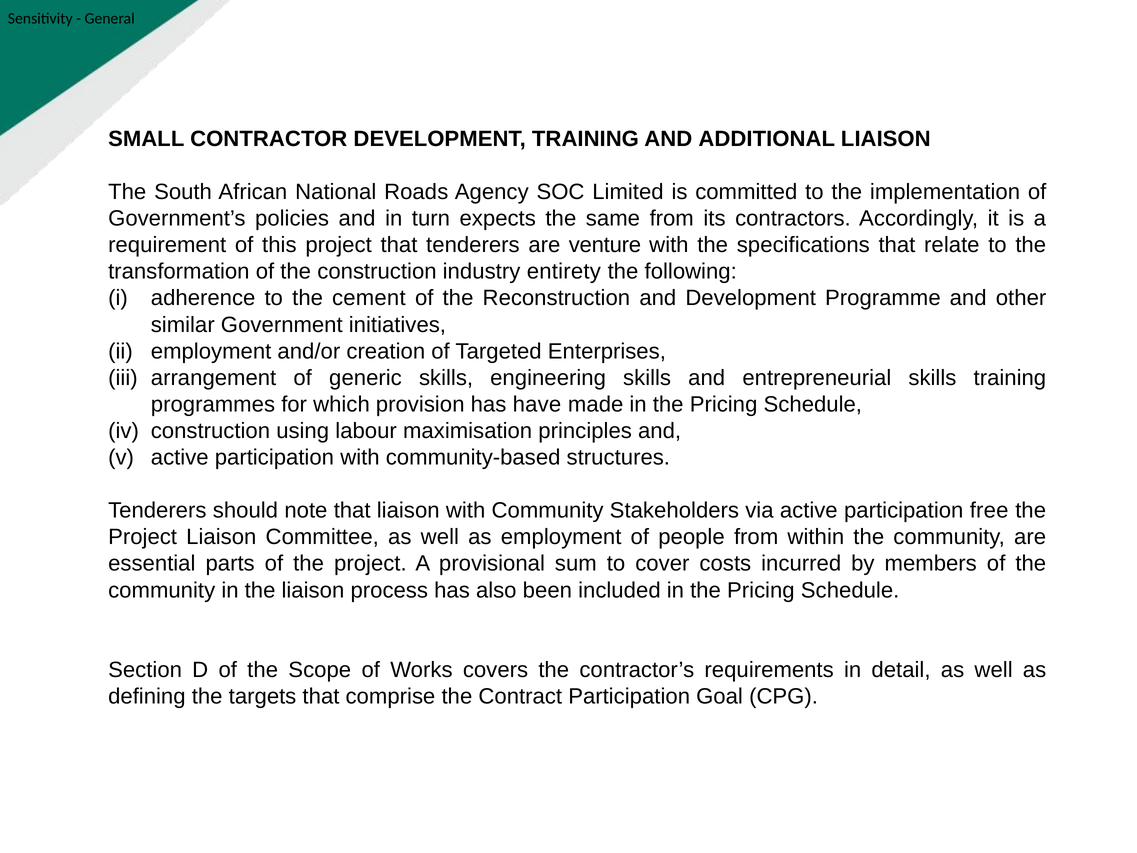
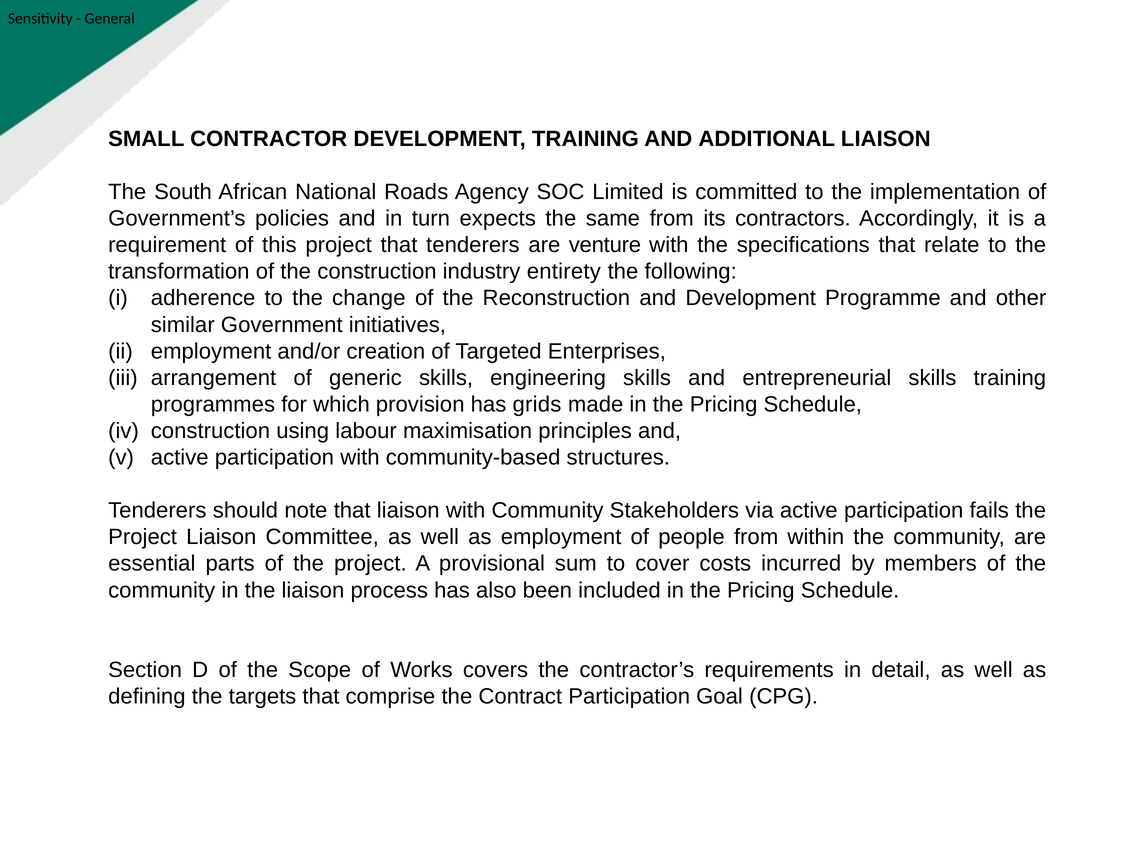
cement: cement -> change (369, 298)
have: have -> grids (537, 404)
free: free -> fails (989, 510)
